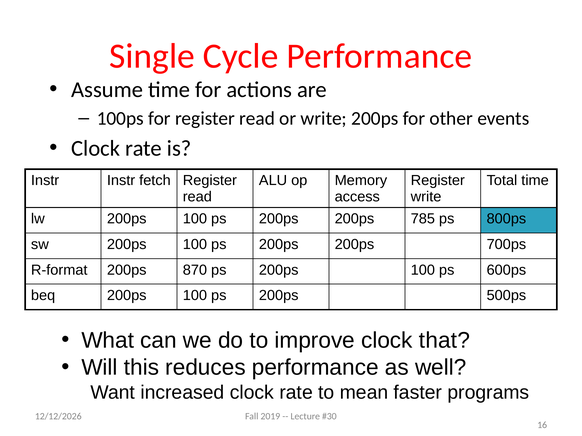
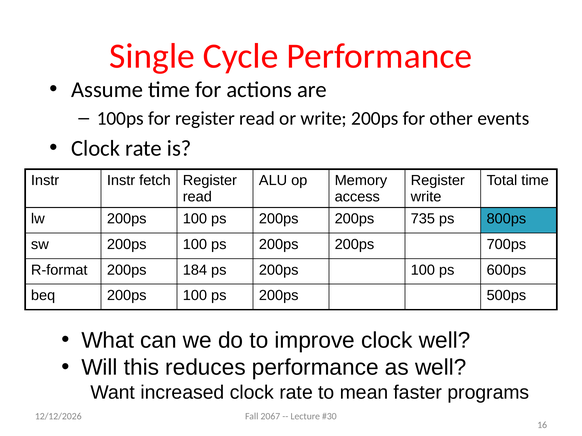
785: 785 -> 735 (423, 219)
870: 870 -> 184 (195, 270)
clock that: that -> well (445, 341)
2019: 2019 -> 2067 (270, 417)
